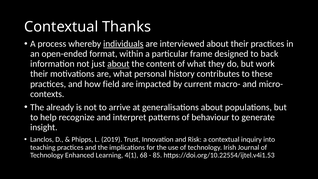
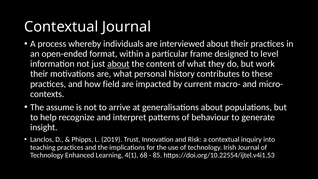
Contextual Thanks: Thanks -> Journal (127, 27)
individuals underline: present -> none (123, 44)
back: back -> level (269, 54)
already: already -> assume (60, 107)
